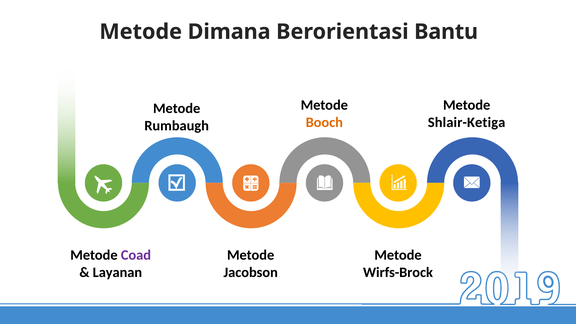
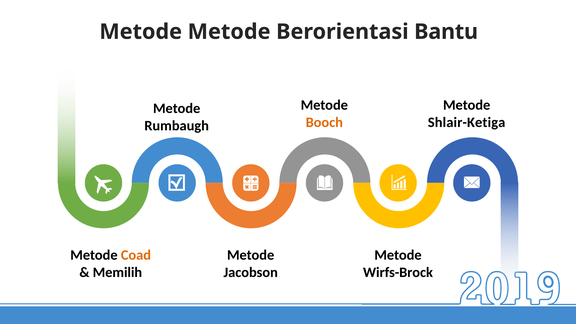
Metode Dimana: Dimana -> Metode (229, 32)
Coad colour: purple -> orange (136, 255)
Layanan: Layanan -> Memilih (117, 272)
